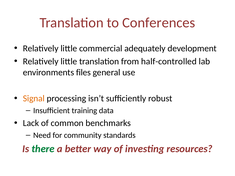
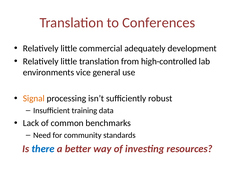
half-controlled: half-controlled -> high-controlled (169, 61)
files: files -> vice (83, 72)
there colour: green -> blue (43, 149)
